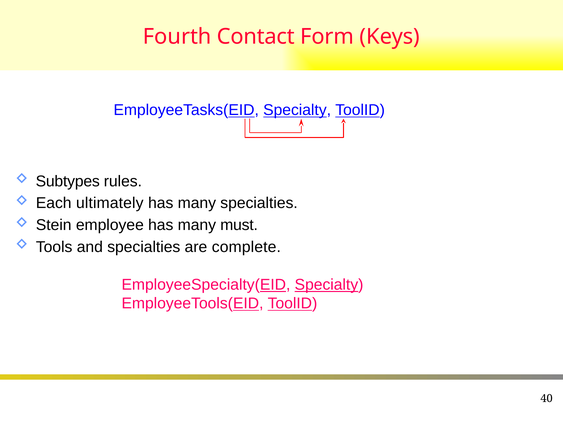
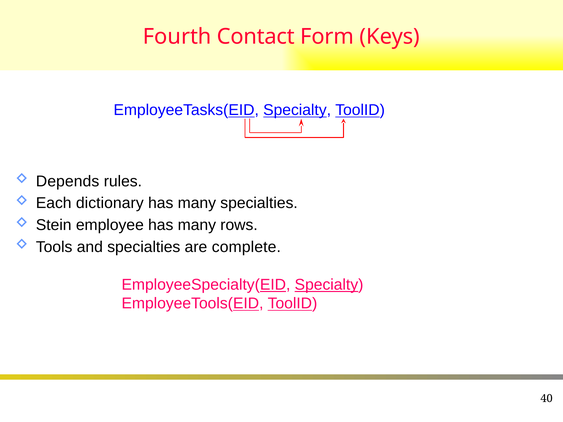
Subtypes: Subtypes -> Depends (68, 181)
ultimately: ultimately -> dictionary (110, 203)
must: must -> rows (239, 225)
